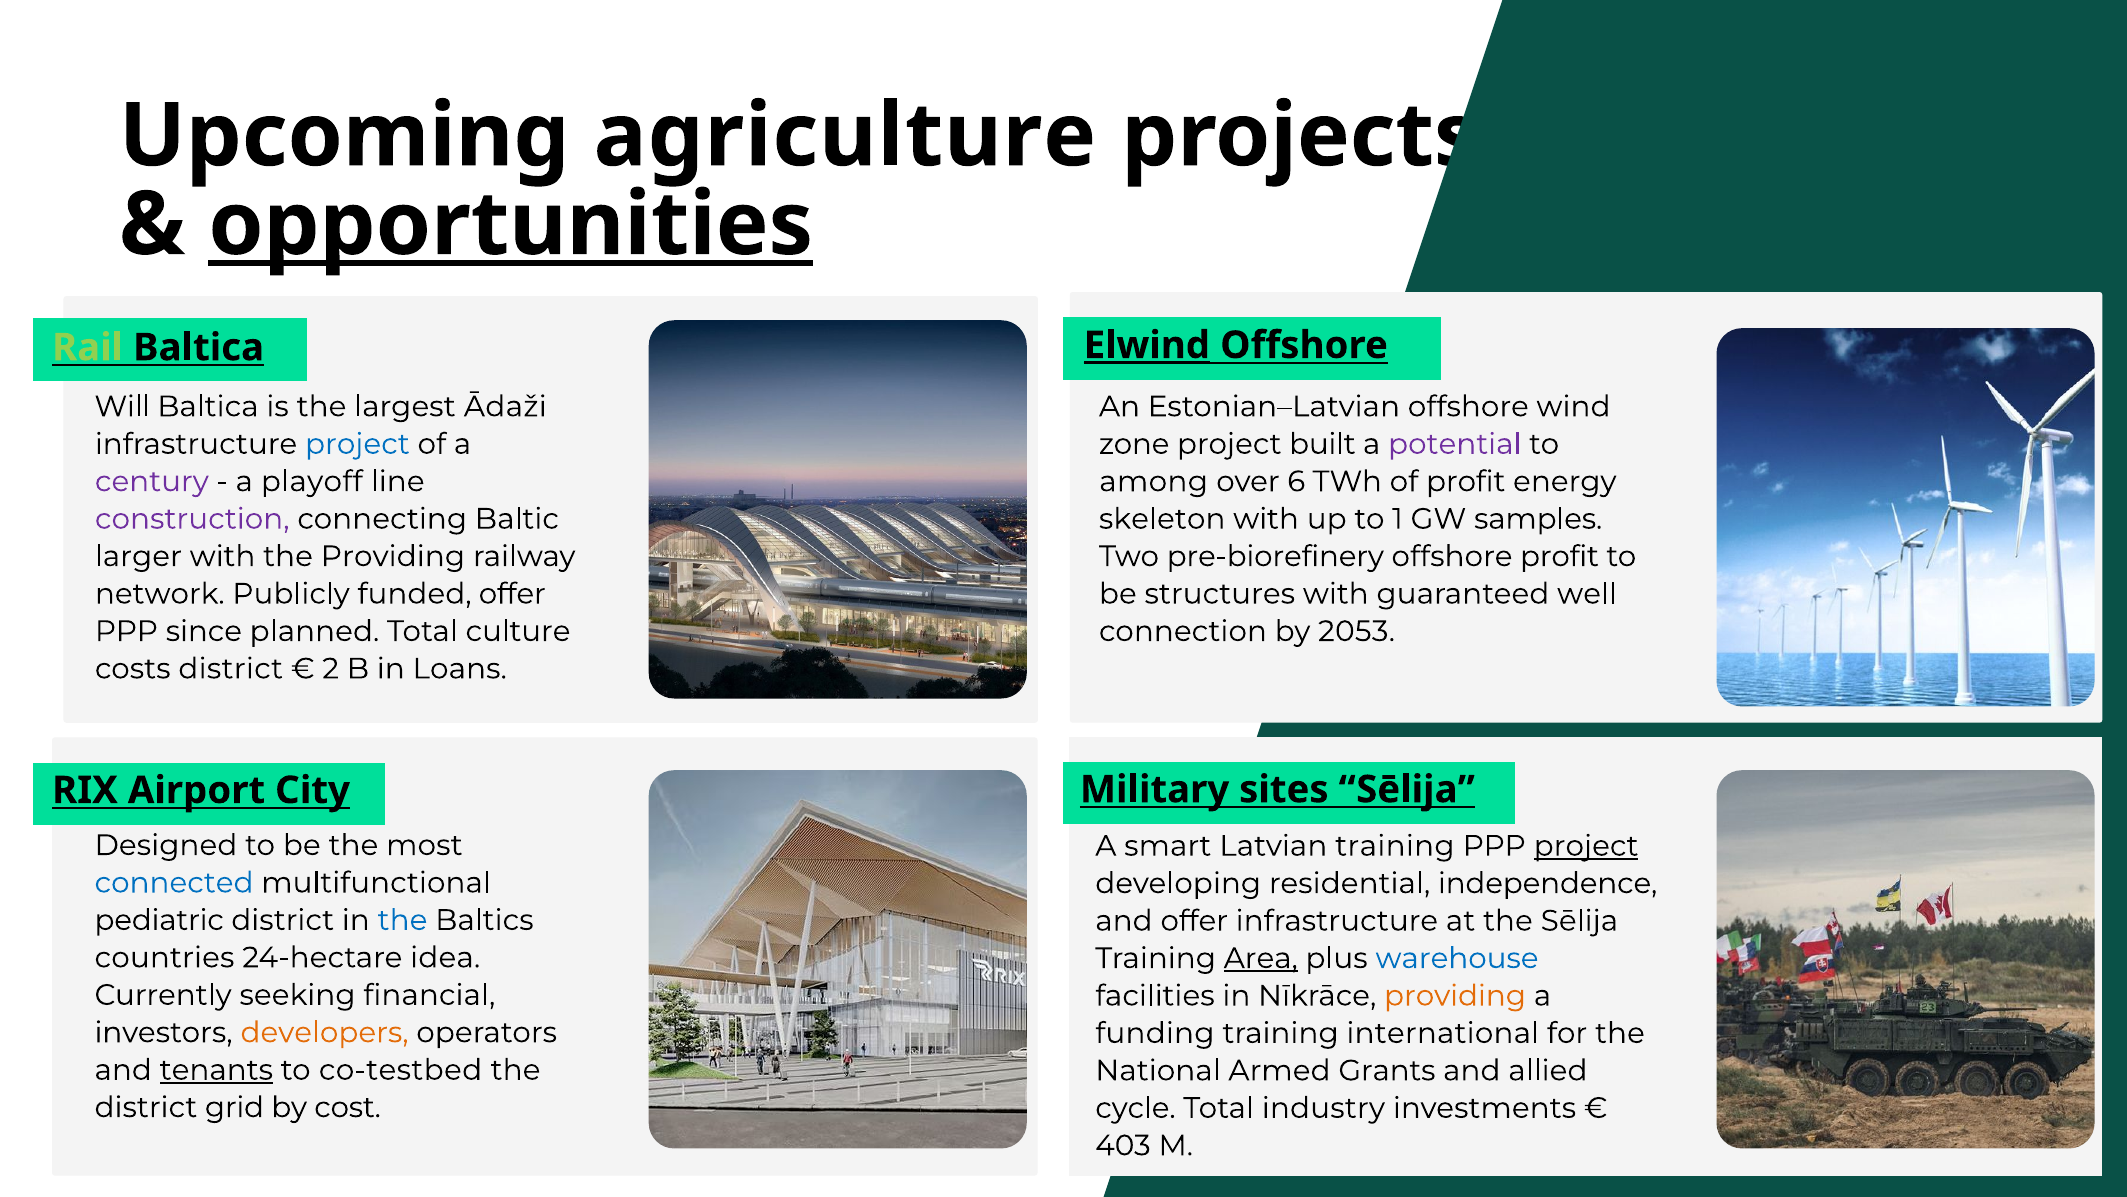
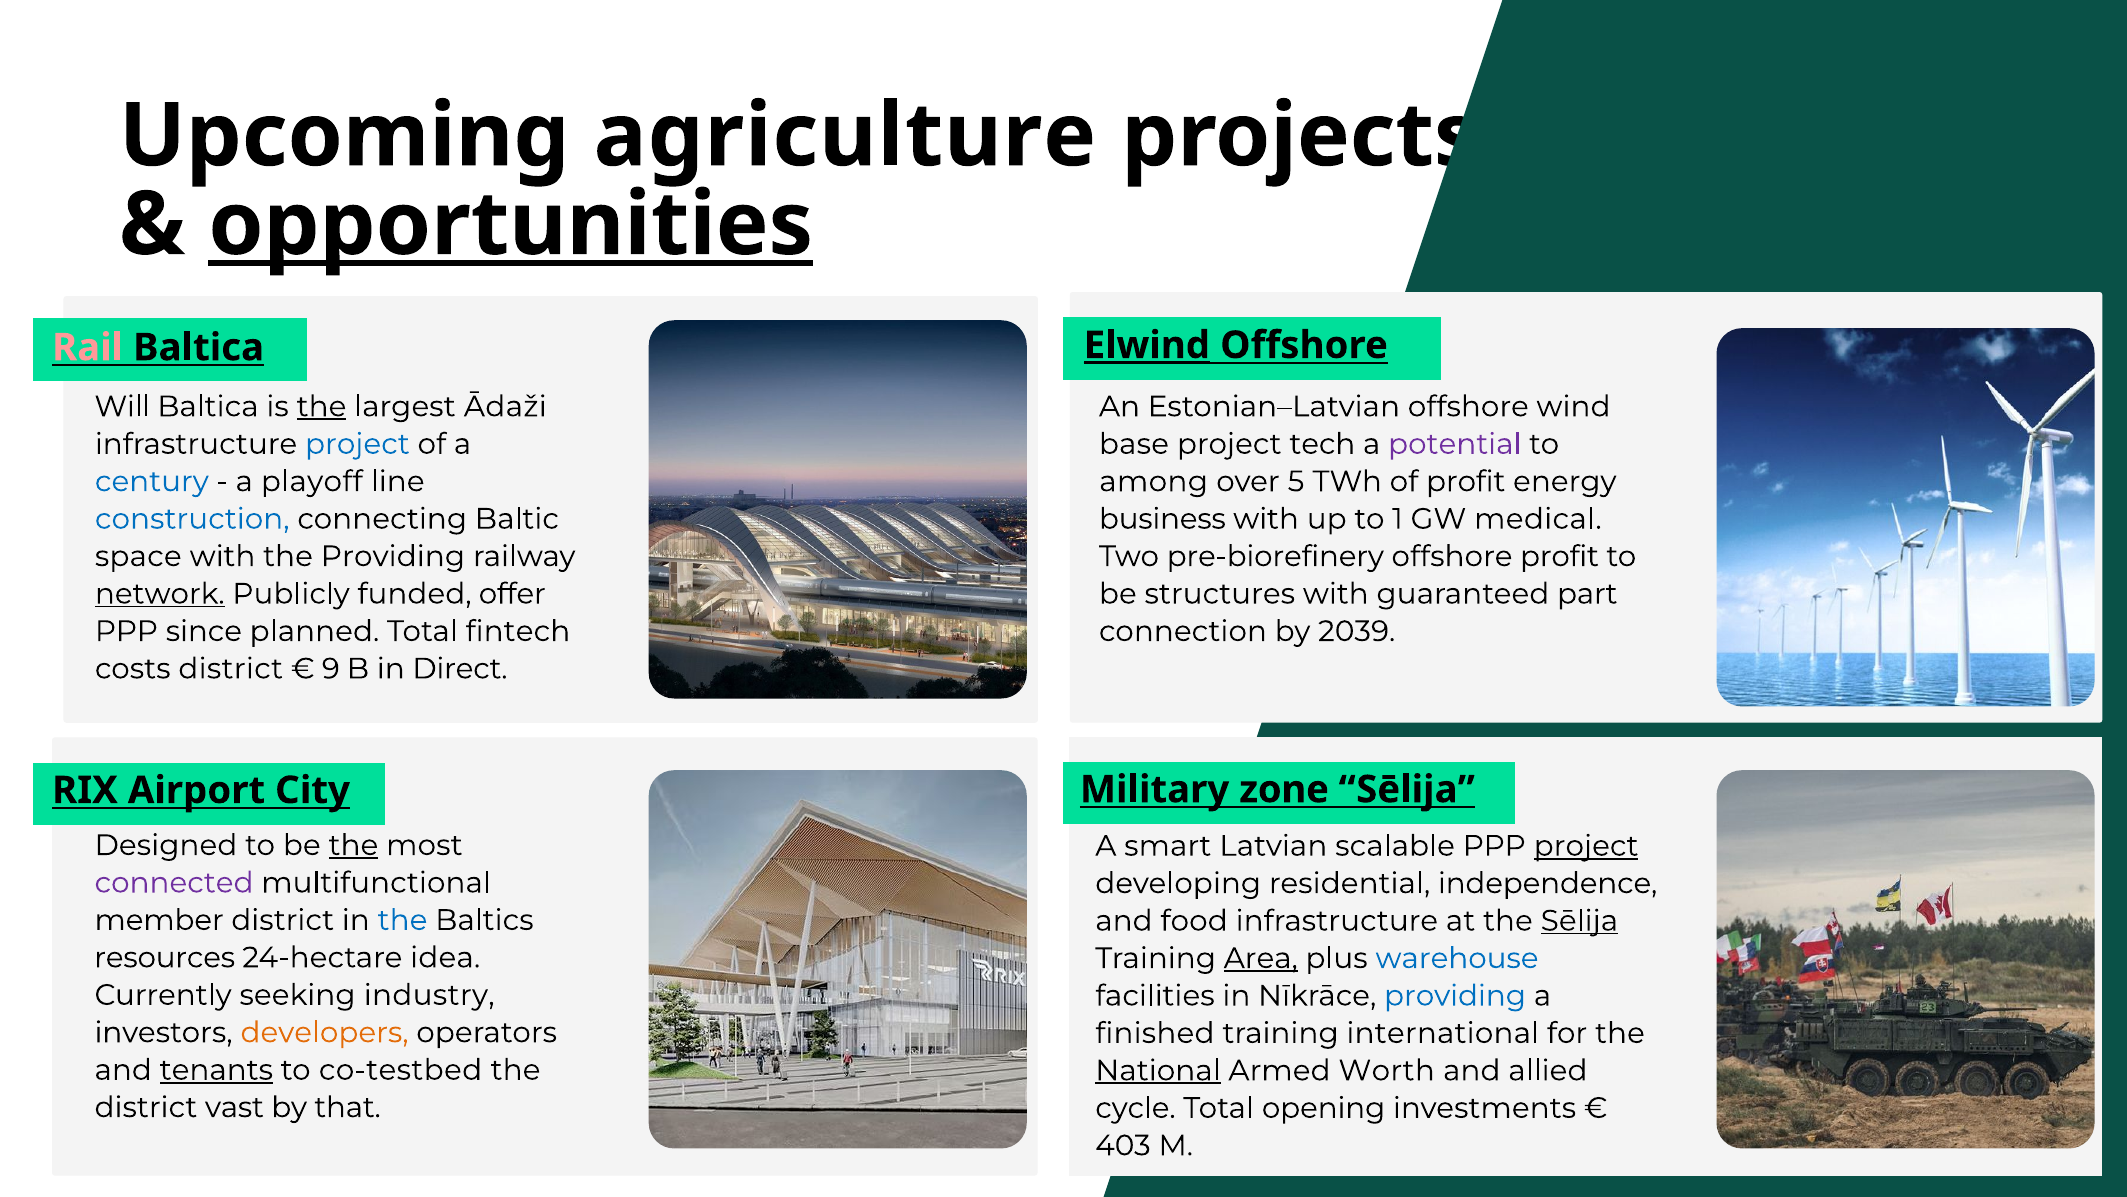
Rail colour: light green -> pink (88, 347)
the underline: none -> present (322, 406)
zone: zone -> base (1134, 444)
built: built -> tech (1322, 444)
century colour: purple -> blue (152, 481)
6: 6 -> 5 (1296, 481)
construction colour: purple -> blue (192, 519)
skeleton: skeleton -> business (1162, 519)
samples: samples -> medical (1538, 519)
larger: larger -> space (138, 556)
network underline: none -> present (160, 594)
well: well -> part (1587, 594)
culture: culture -> fintech (518, 631)
2053: 2053 -> 2039 (1357, 631)
2: 2 -> 9 (331, 668)
Loans: Loans -> Direct (460, 668)
sites: sites -> zone (1284, 789)
the underline: none -> present (353, 845)
Latvian training: training -> scalable (1395, 846)
connected colour: blue -> purple (174, 882)
pediatric: pediatric -> member (159, 920)
and offer: offer -> food (1194, 920)
Sēlija underline: none -> present (1579, 920)
countries: countries -> resources (165, 957)
financial: financial -> industry (429, 995)
providing colour: orange -> blue (1455, 995)
funding: funding -> finished (1155, 1033)
National underline: none -> present (1158, 1070)
Grants: Grants -> Worth (1387, 1070)
grid: grid -> vast (234, 1107)
cost: cost -> that (347, 1107)
industry: industry -> opening (1324, 1108)
